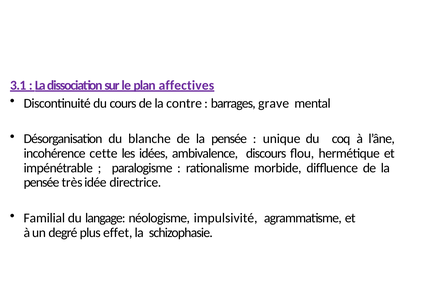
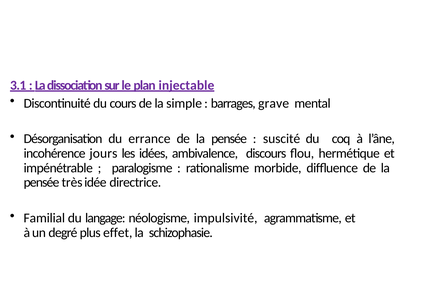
affectives: affectives -> injectable (186, 85)
contre: contre -> simple (184, 103)
blanche: blanche -> errance (149, 139)
unique: unique -> suscité (282, 139)
cette: cette -> jours (103, 153)
